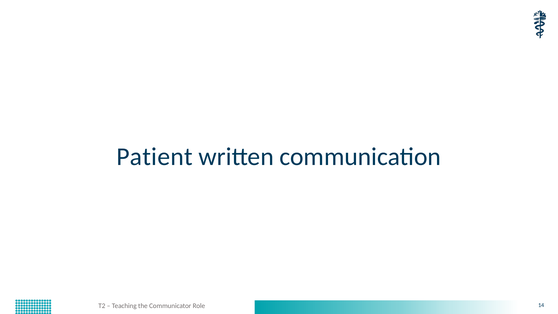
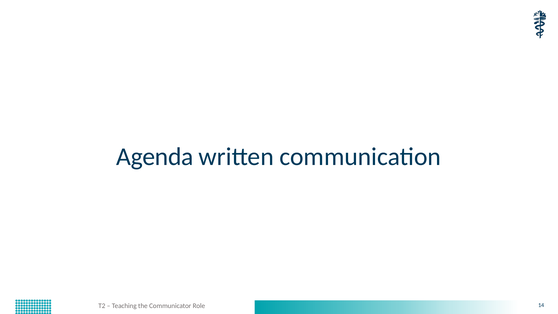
Patient: Patient -> Agenda (155, 157)
